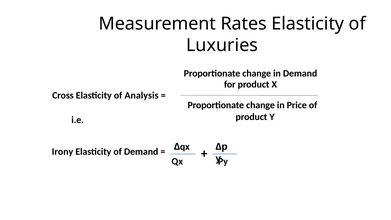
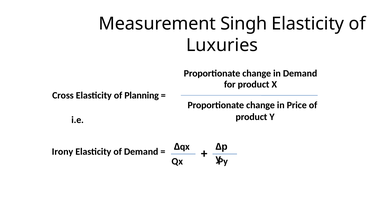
Rates: Rates -> Singh (244, 24)
Analysis: Analysis -> Planning (142, 95)
